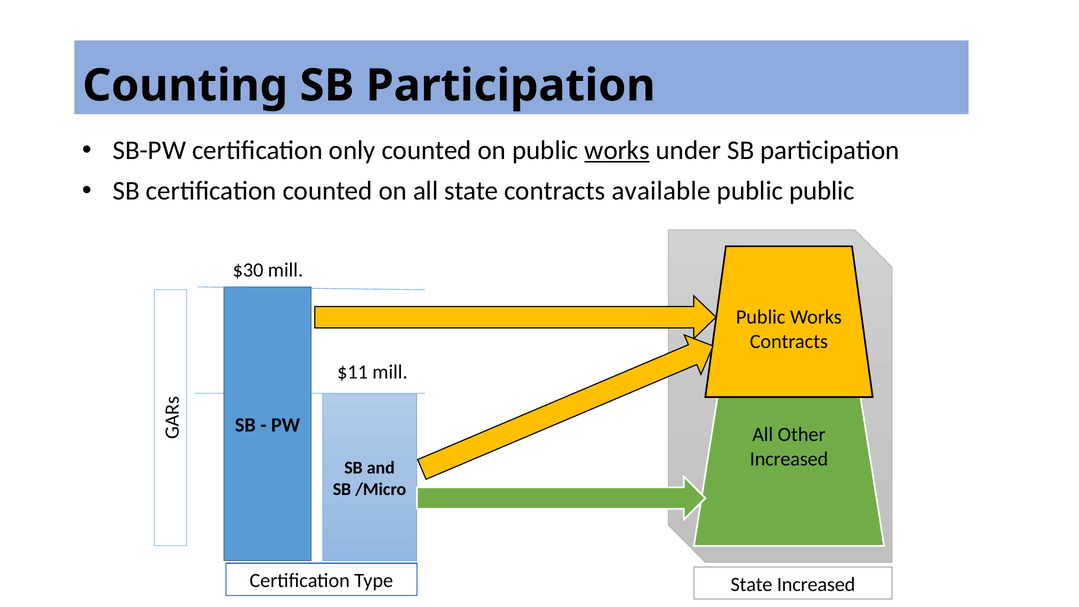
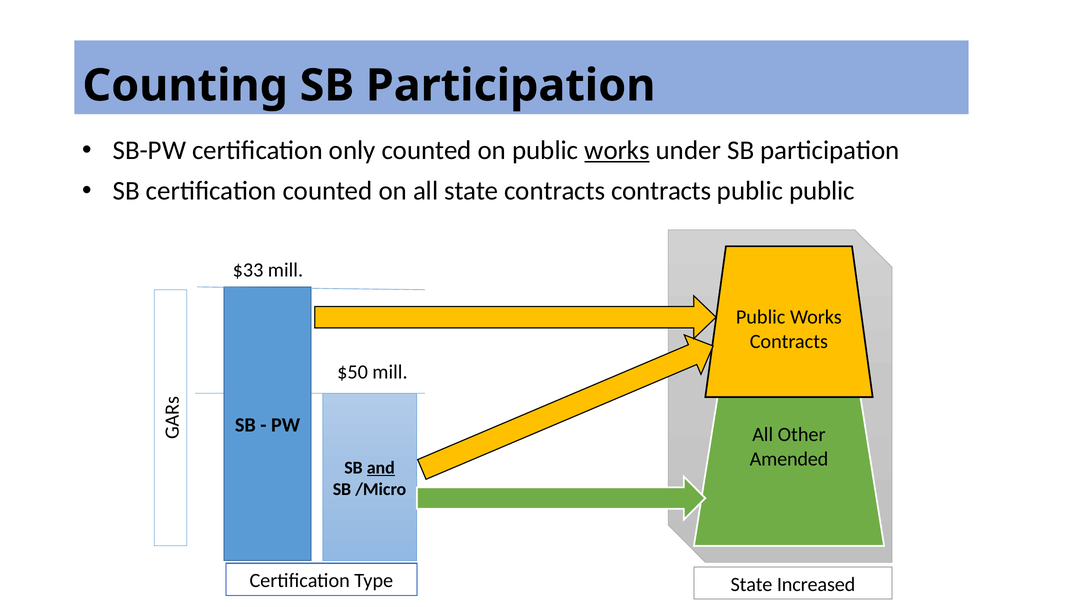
contracts available: available -> contracts (661, 191)
$30: $30 -> $33 (248, 270)
$11: $11 -> $50 (353, 372)
Increased: Increased -> Amended (789, 459)
and underline: none -> present (381, 468)
